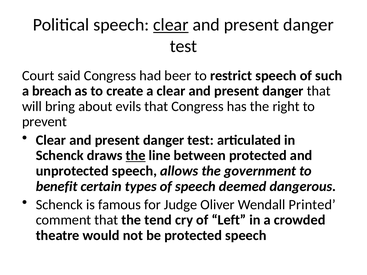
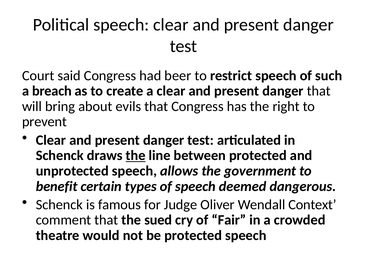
clear underline: present -> none (171, 25)
Printed: Printed -> Context (312, 205)
tend: tend -> sued (158, 220)
Left: Left -> Fair (229, 220)
